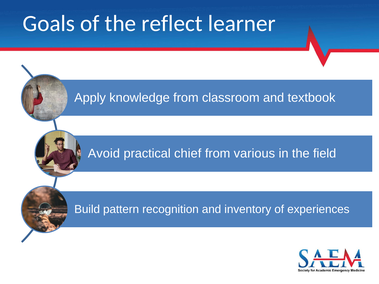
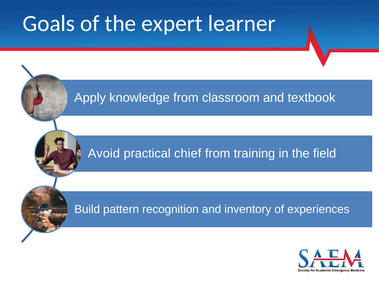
reflect: reflect -> expert (172, 24)
various: various -> training (254, 154)
